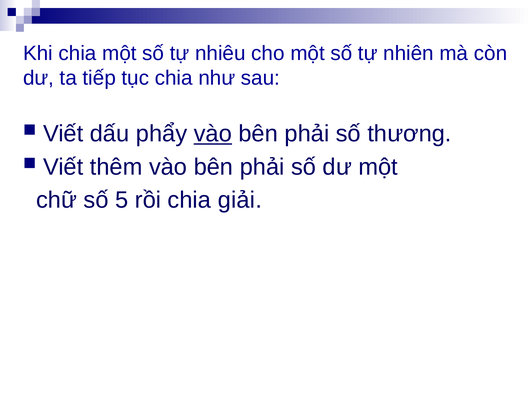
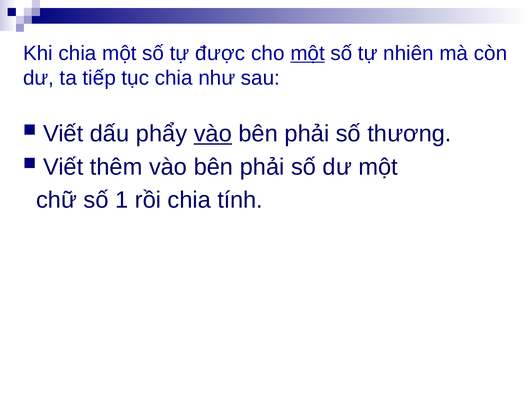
nhiêu: nhiêu -> được (220, 53)
một underline: none -> present (308, 53)
5: 5 -> 1 (122, 200)
giải: giải -> tính (240, 200)
